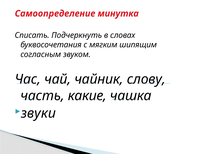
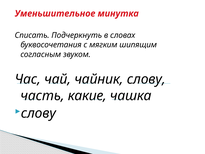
Самоопределение: Самоопределение -> Уменьшительное (55, 14)
звуки: звуки -> слову (38, 113)
